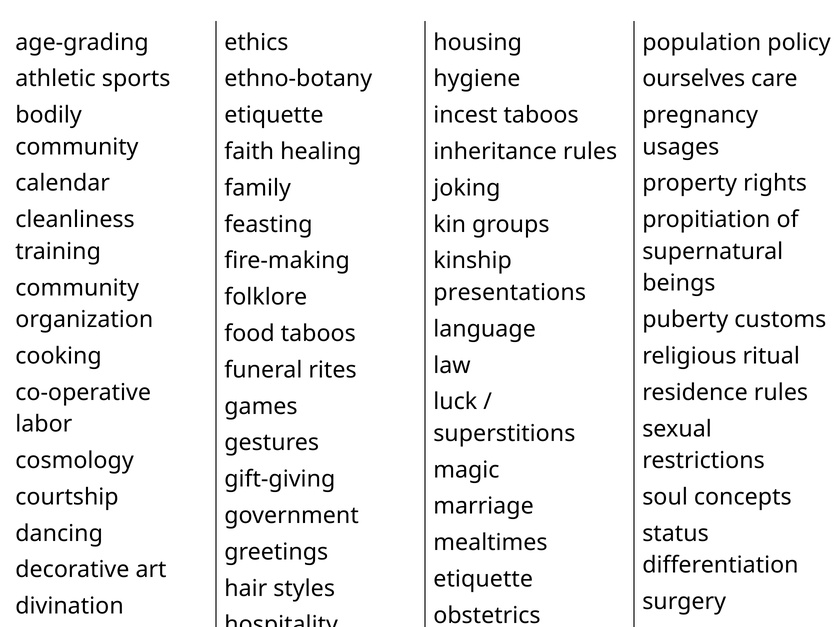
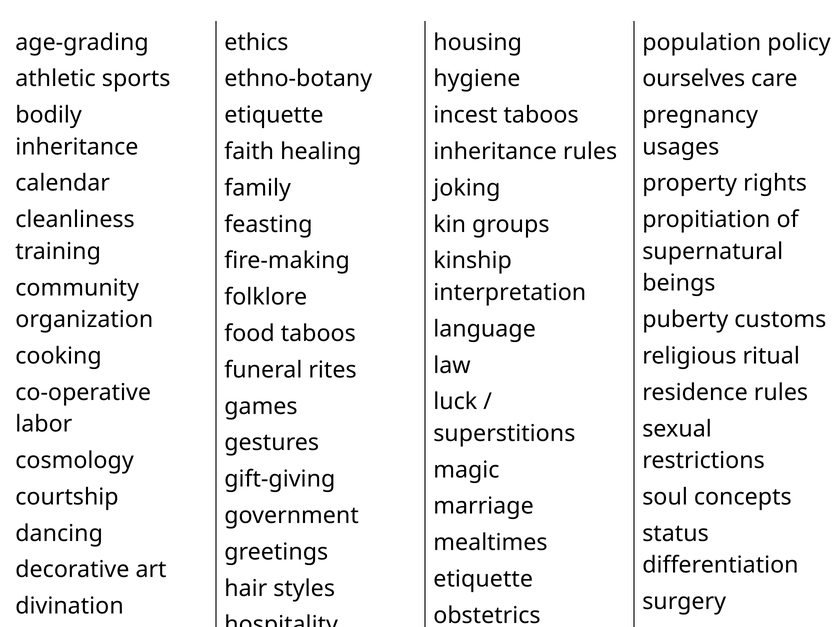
community: community -> inheritance (77, 147)
presentations: presentations -> interpretation (510, 293)
